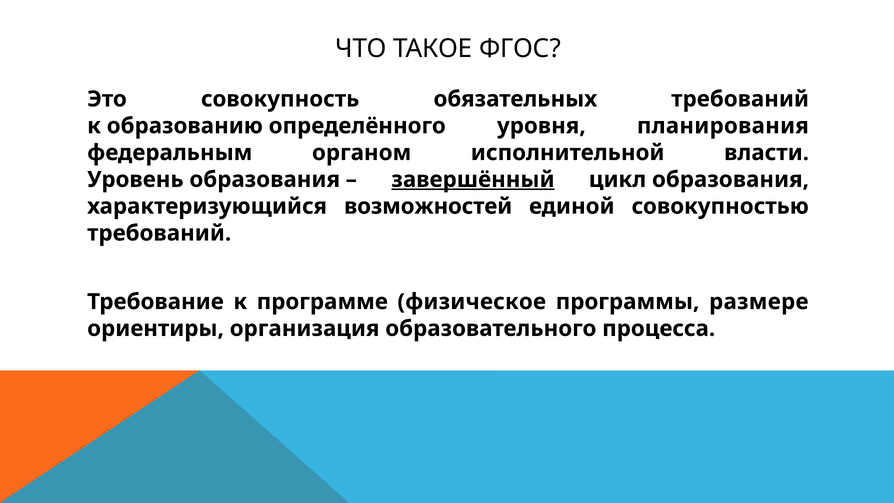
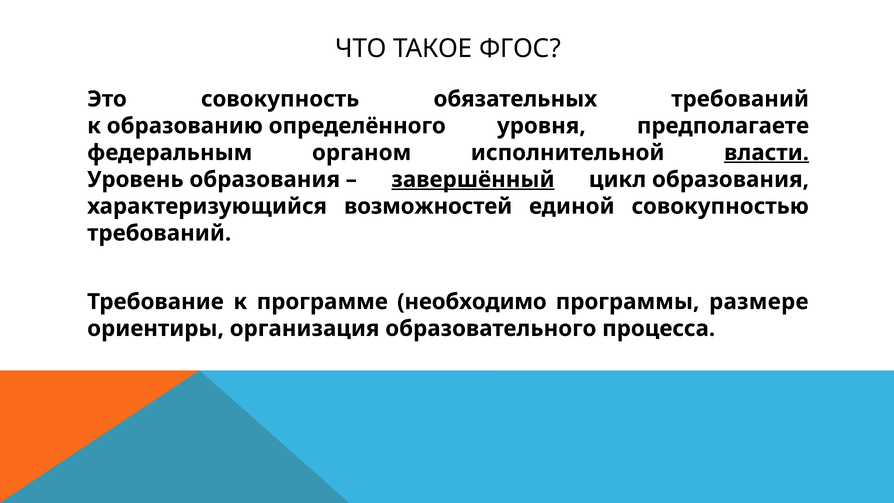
планирования: планирования -> предполагаете (723, 126)
власти underline: none -> present (767, 153)
физическое: физическое -> необходимо (472, 302)
